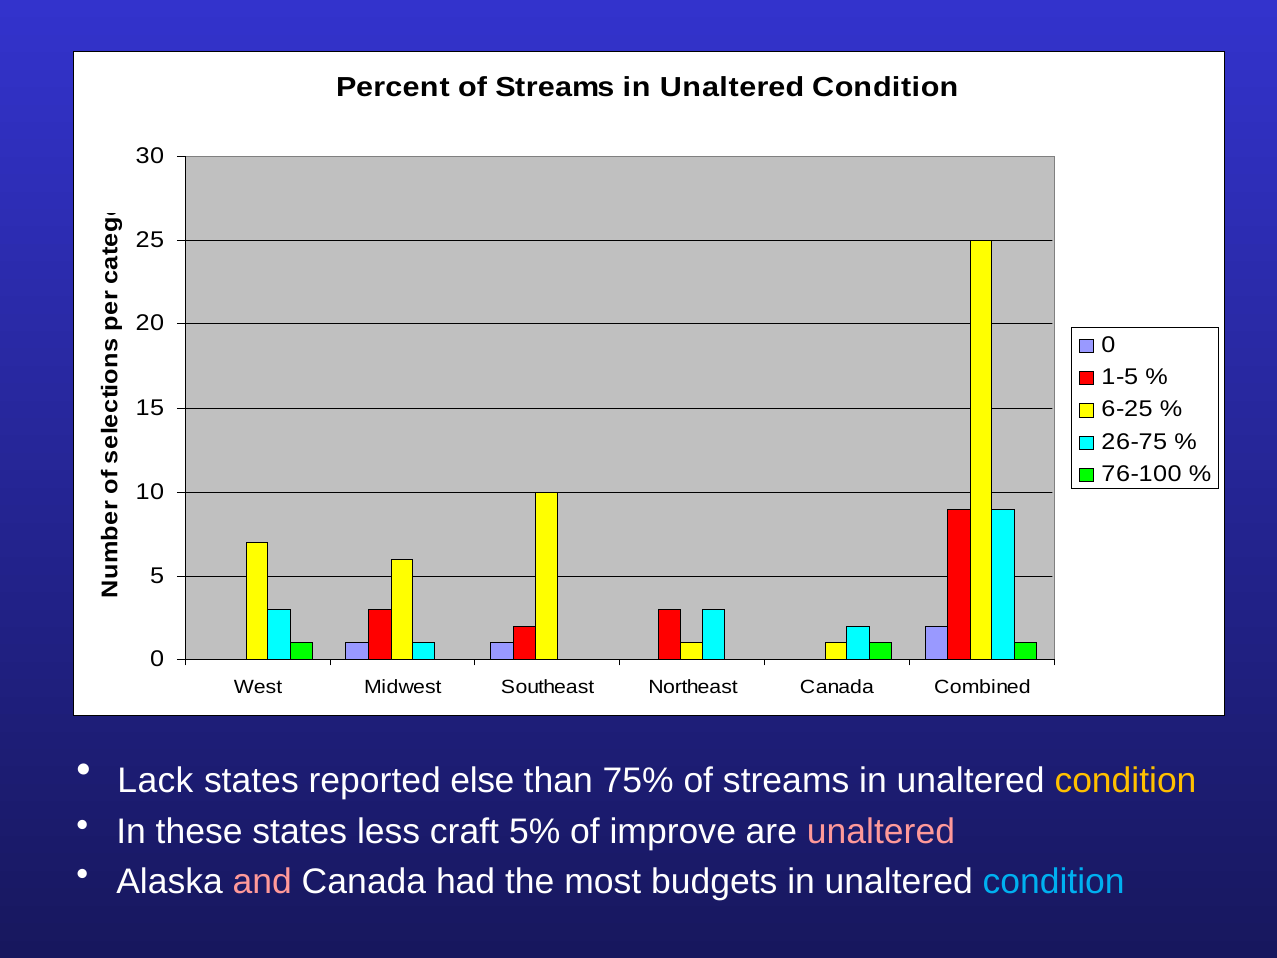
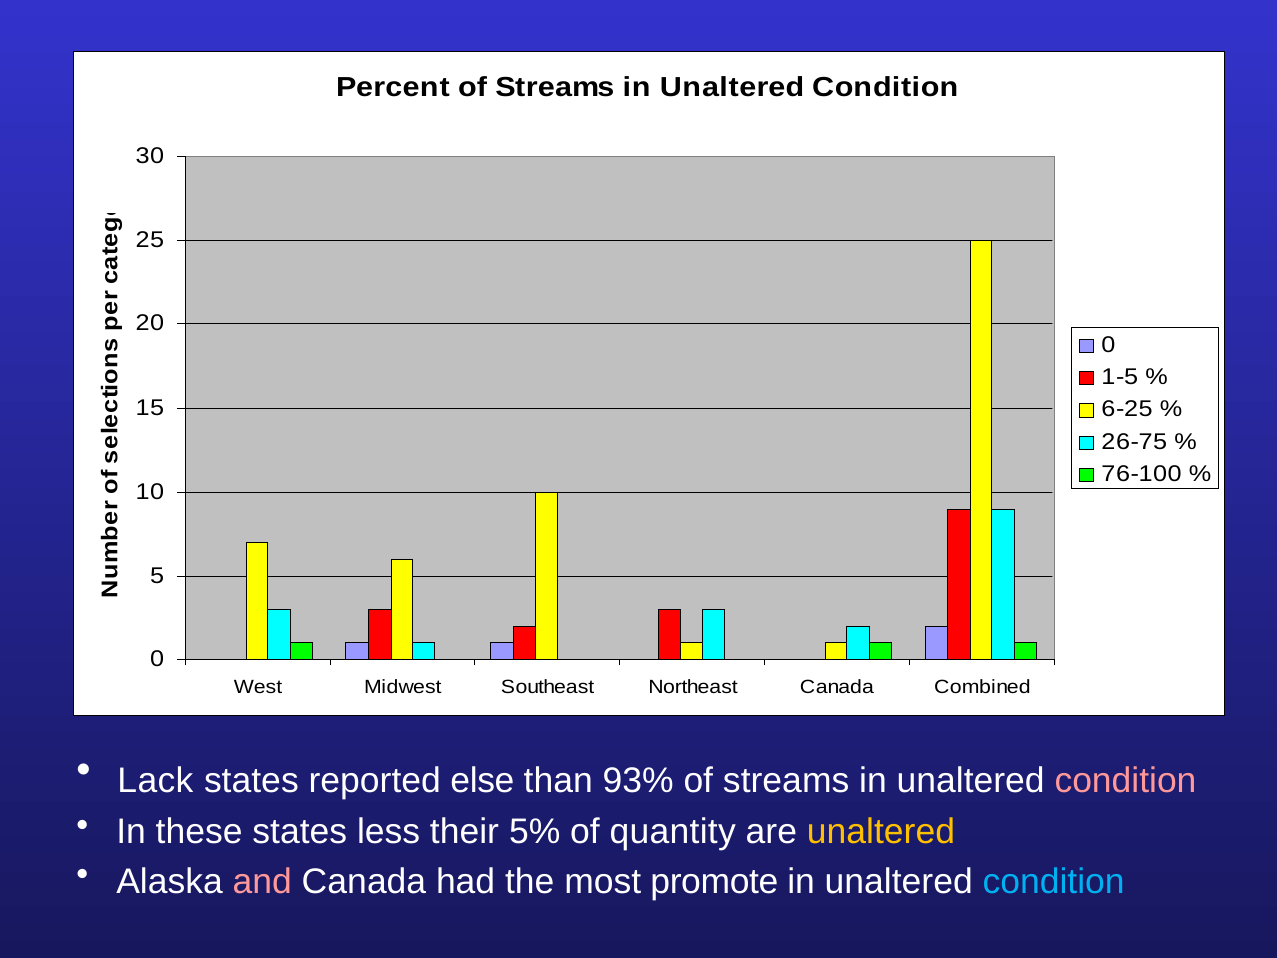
75%: 75% -> 93% (638, 781)
condition colour: yellow -> pink (1125, 781)
craft: craft -> their (464, 832)
improve: improve -> quantity (673, 832)
unaltered colour: pink -> yellow (881, 832)
budgets: budgets -> promote (714, 881)
